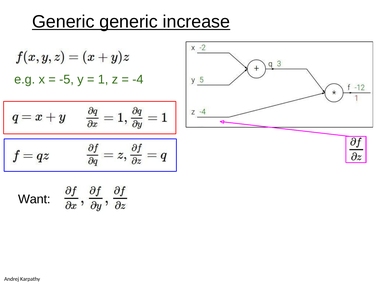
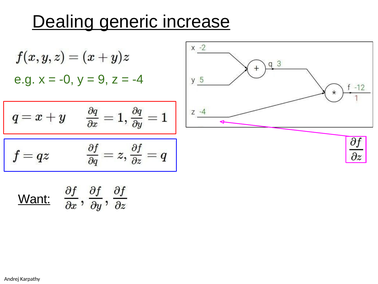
Generic: Generic -> Dealing (63, 22)
-5: -5 -> -0 (67, 79)
1: 1 -> 9 (103, 79)
Want underline: none -> present (34, 199)
